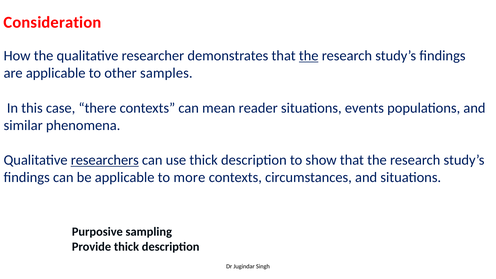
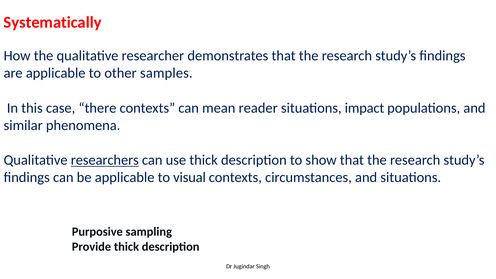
Consideration: Consideration -> Systematically (53, 23)
the underline: present -> none (309, 56)
events: events -> impact (364, 108)
more: more -> visual (190, 177)
